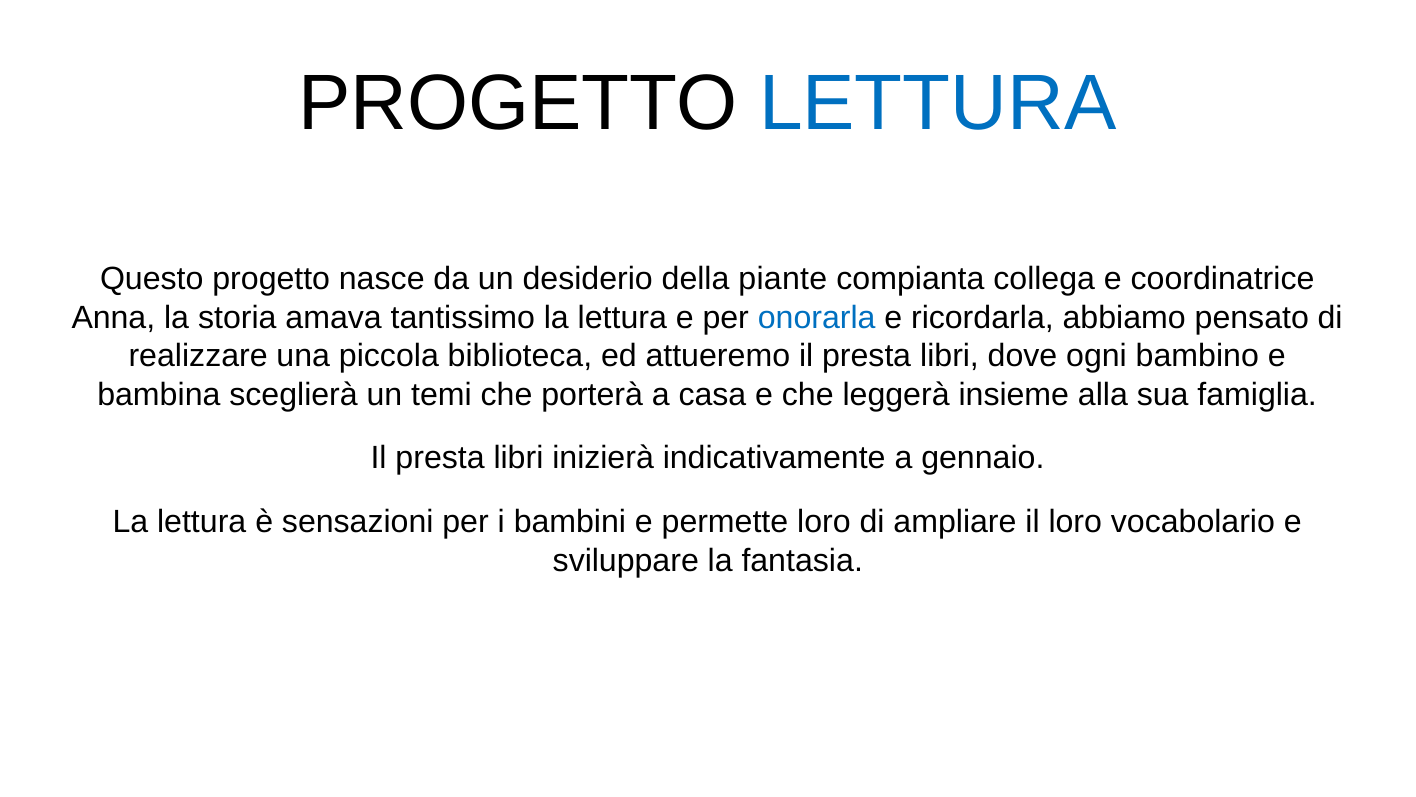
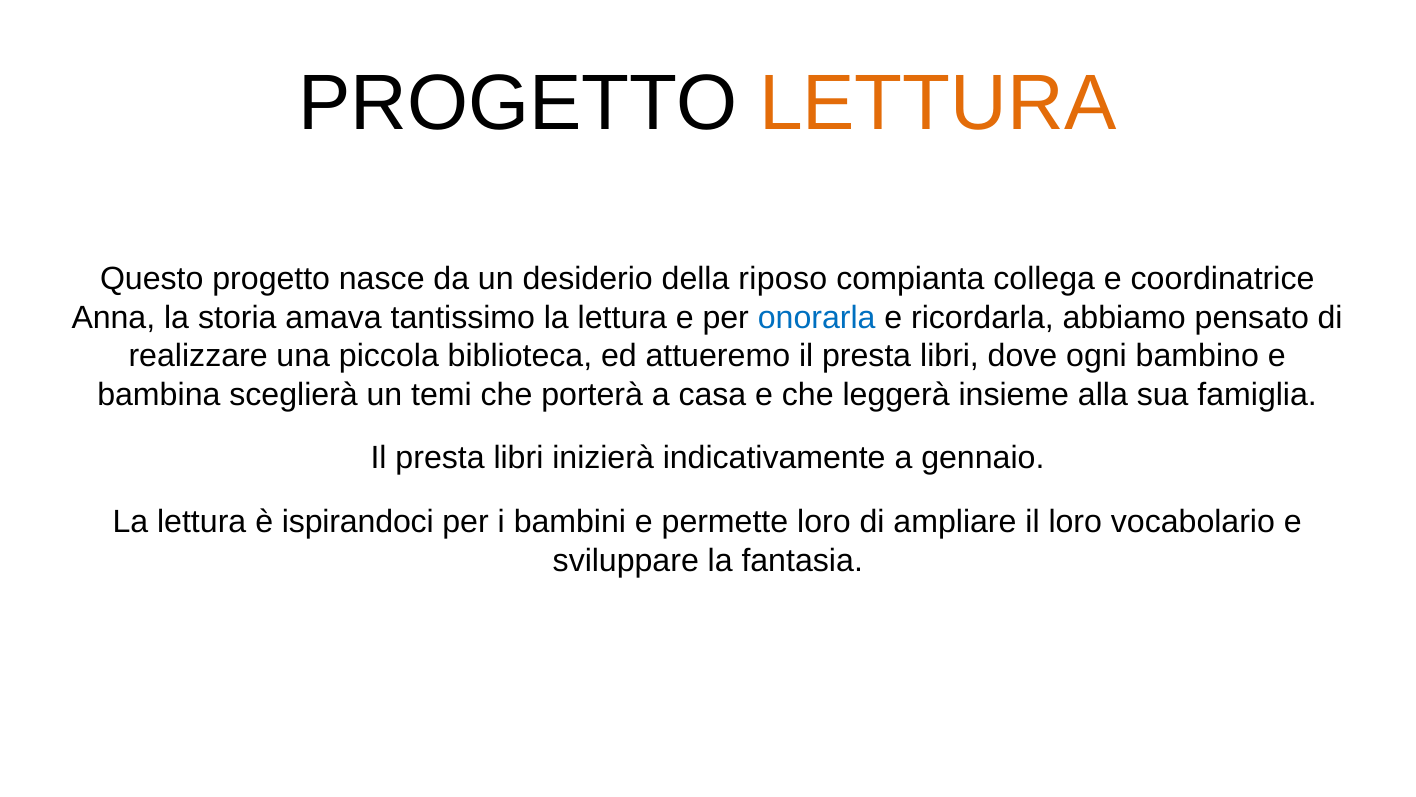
LETTURA colour: blue -> orange (938, 104)
piante: piante -> riposo (783, 279)
sensazioni: sensazioni -> ispirandoci (358, 522)
